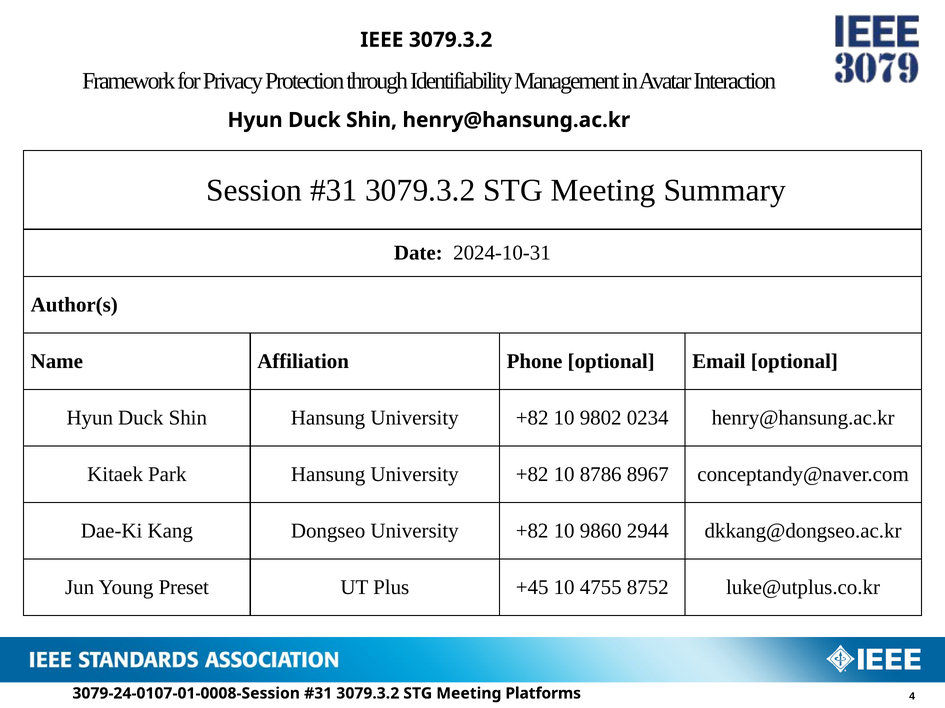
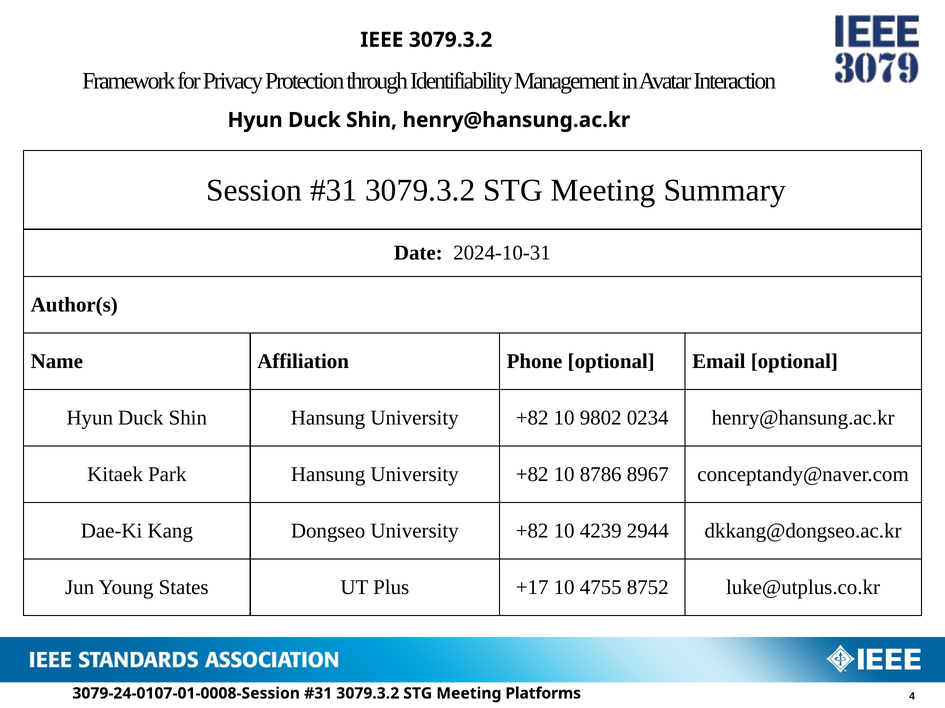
9860: 9860 -> 4239 (601, 532)
Preset: Preset -> States (184, 588)
+45: +45 -> +17 (532, 588)
